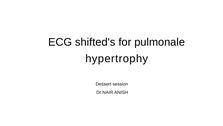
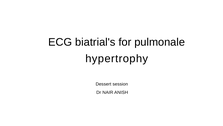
shifted's: shifted's -> biatrial's (95, 42)
